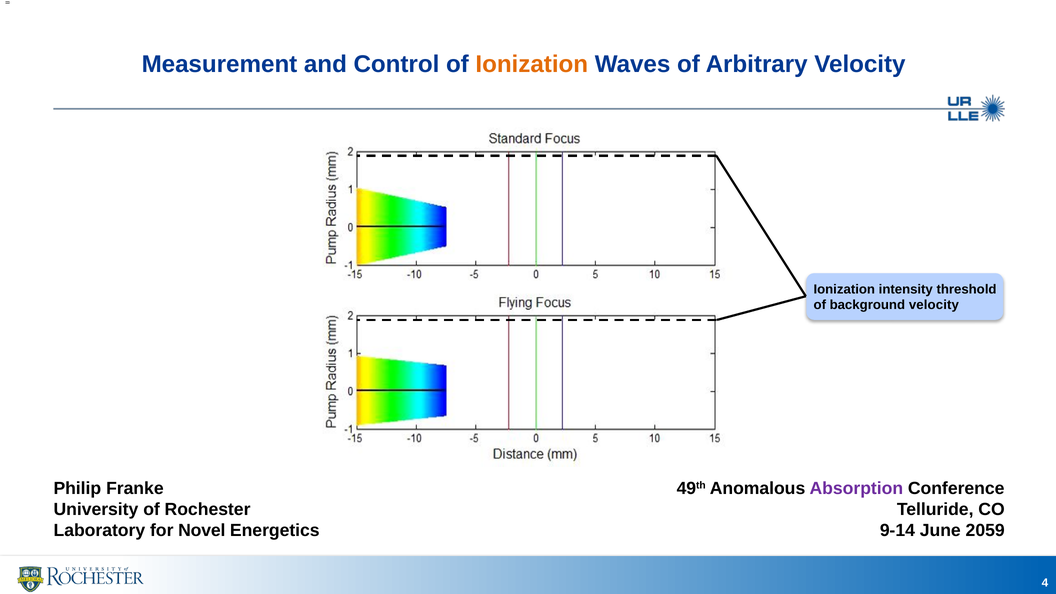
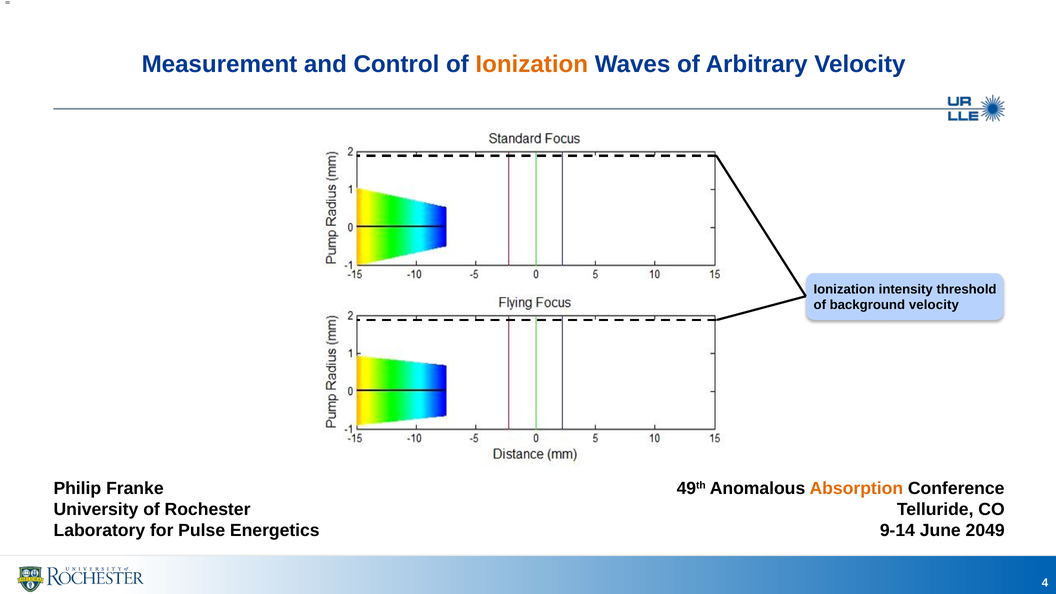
Absorption colour: purple -> orange (856, 488)
Novel: Novel -> Pulse (202, 531)
2059: 2059 -> 2049 (985, 531)
